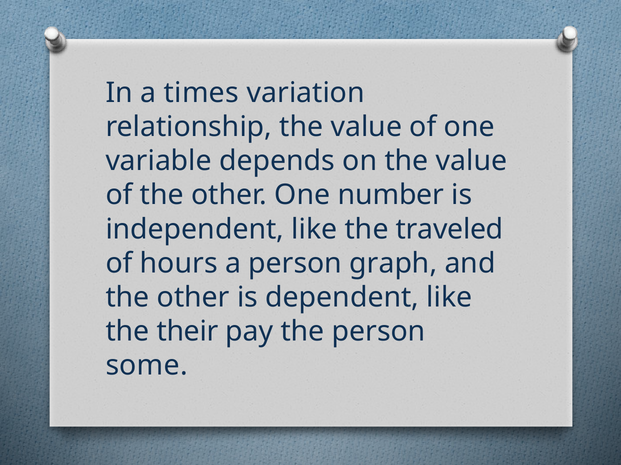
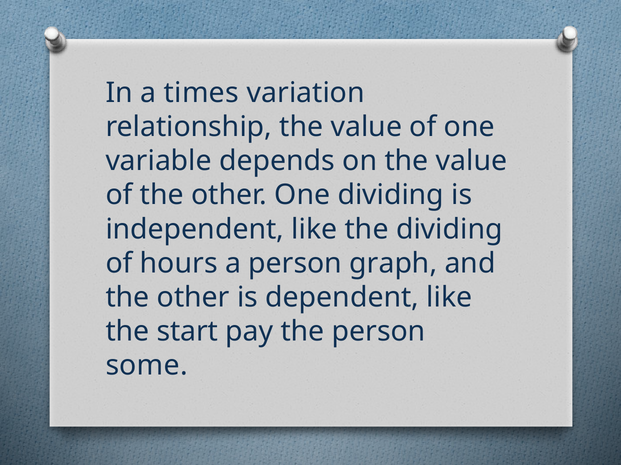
One number: number -> dividing (391, 195)
the traveled: traveled -> dividing (450, 229)
their: their -> start (187, 332)
